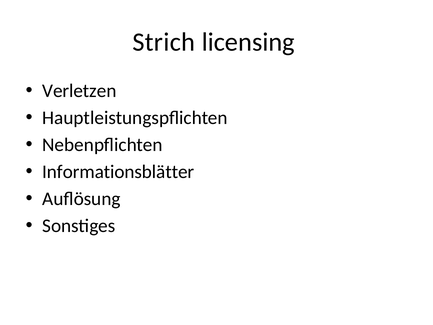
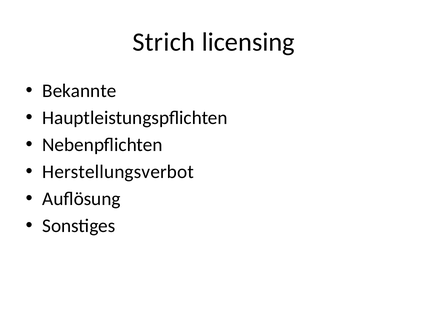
Verletzen: Verletzen -> Bekannte (79, 91)
Informationsblätter: Informationsblätter -> Herstellungsverbot (118, 172)
